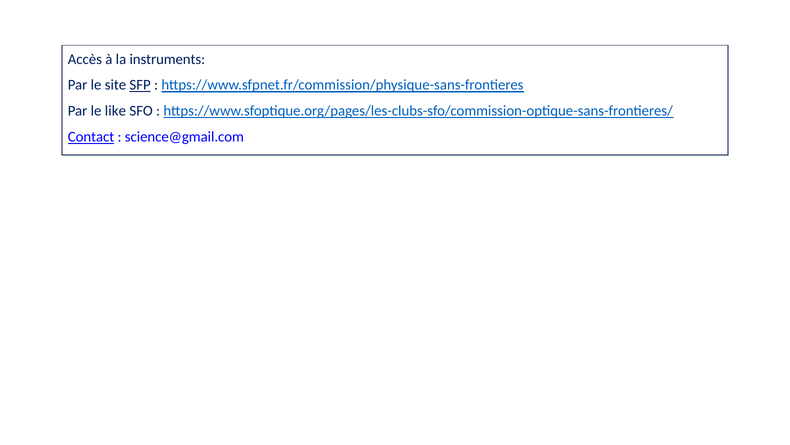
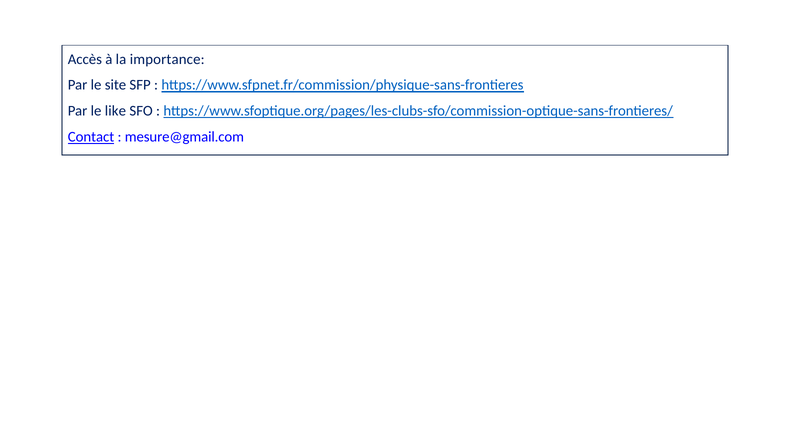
instruments: instruments -> importance (167, 59)
SFP underline: present -> none (140, 85)
science@gmail.com: science@gmail.com -> mesure@gmail.com (184, 137)
